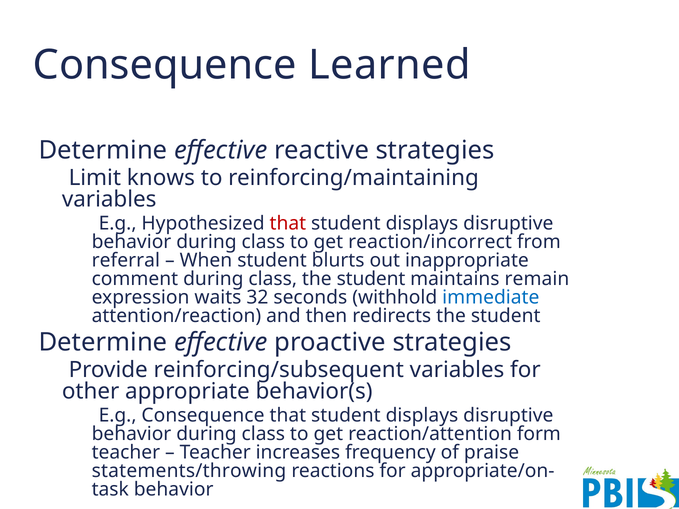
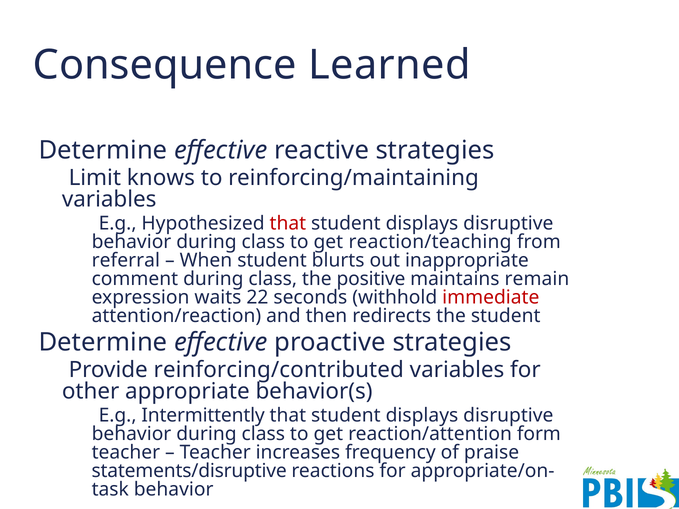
reaction/incorrect: reaction/incorrect -> reaction/teaching (430, 242)
class the student: student -> positive (371, 279)
32: 32 -> 22 (257, 297)
immediate colour: blue -> red (491, 297)
reinforcing/subsequent: reinforcing/subsequent -> reinforcing/contributed (279, 370)
E.g Consequence: Consequence -> Intermittently (203, 416)
statements/throwing: statements/throwing -> statements/disruptive (189, 471)
